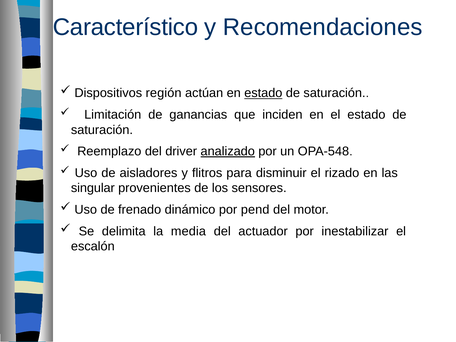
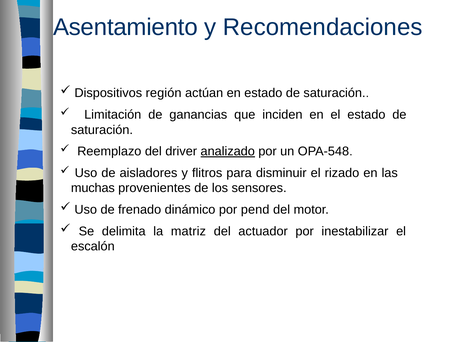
Característico: Característico -> Asentamiento (125, 27)
estado underline: present -> none (263, 93)
singular: singular -> muchas (93, 188)
media: media -> matriz (188, 231)
